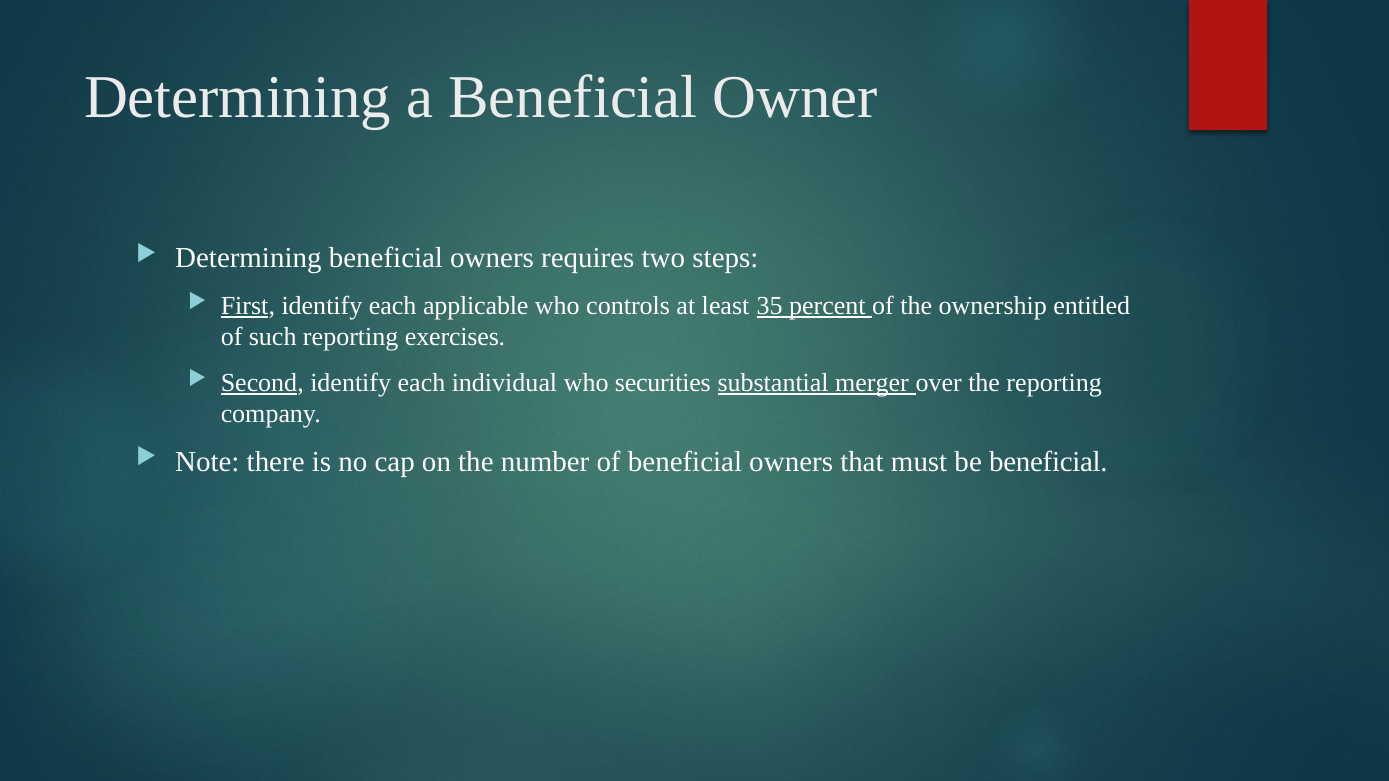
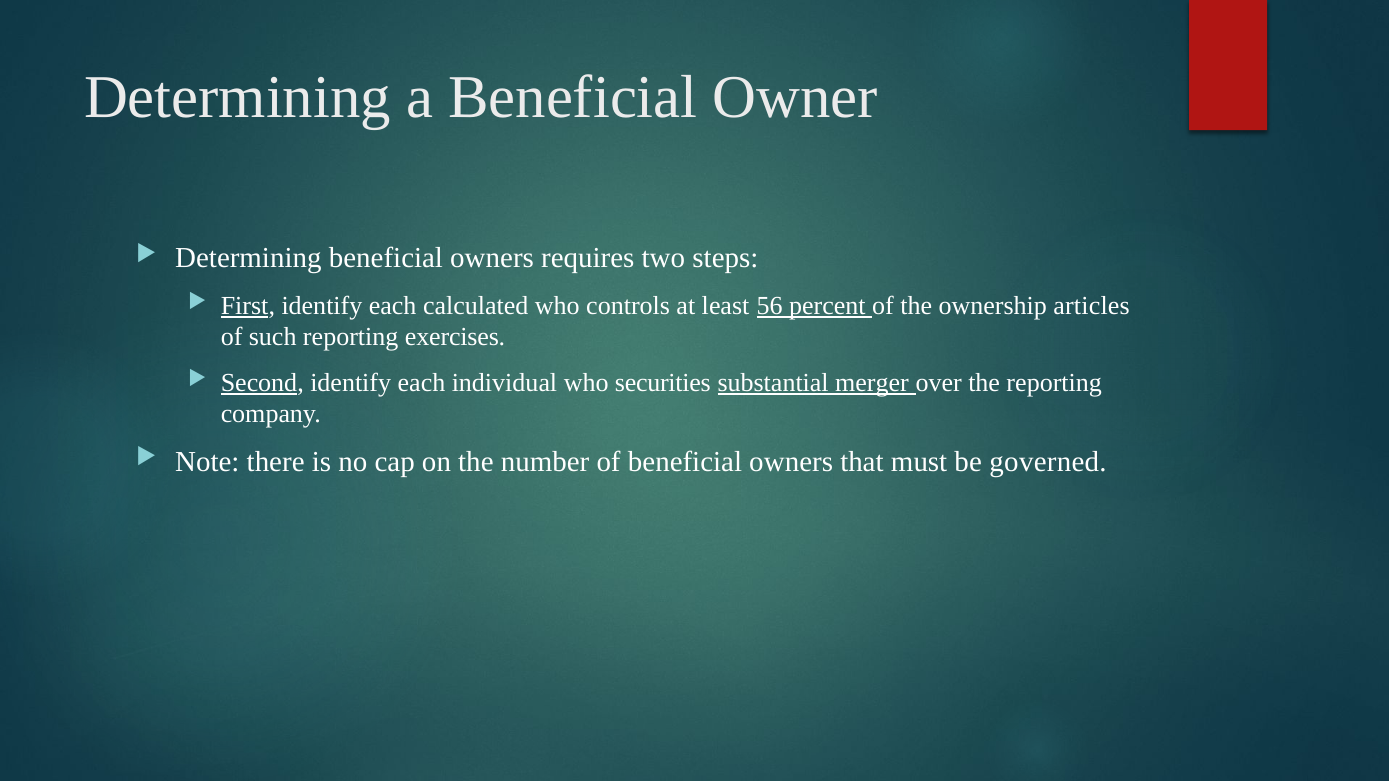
applicable: applicable -> calculated (476, 306)
35: 35 -> 56 (770, 306)
entitled: entitled -> articles (1092, 306)
be beneficial: beneficial -> governed (1048, 462)
